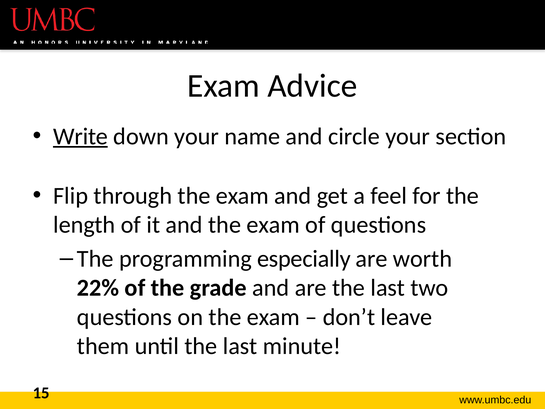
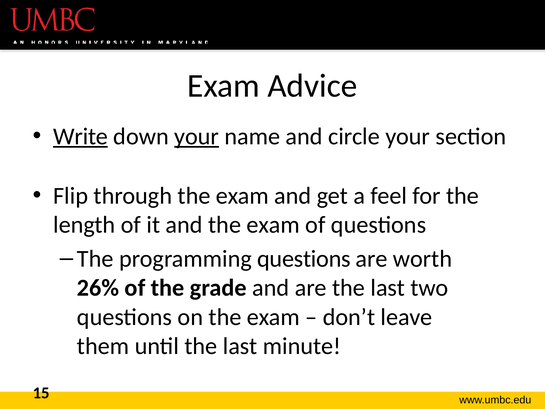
your underline: none -> present (197, 136)
programming especially: especially -> questions (304, 259)
22%: 22% -> 26% (98, 288)
